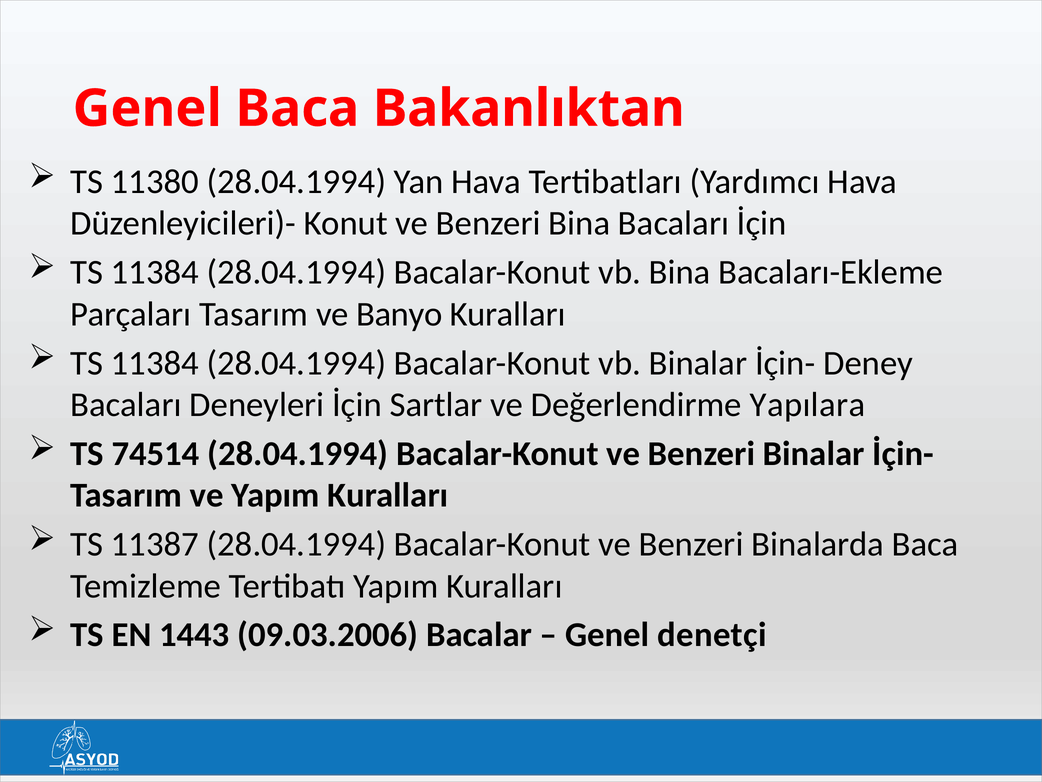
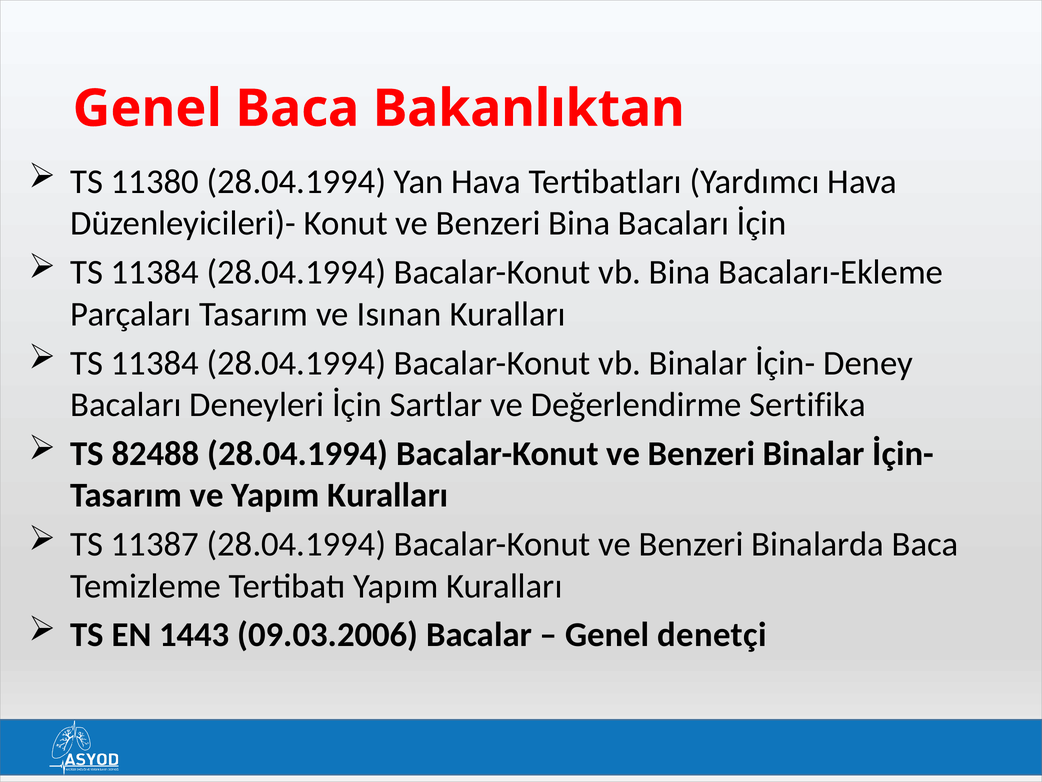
Banyo: Banyo -> Isınan (399, 314)
Yapılara: Yapılara -> Sertifika (808, 405)
74514: 74514 -> 82488 (156, 453)
